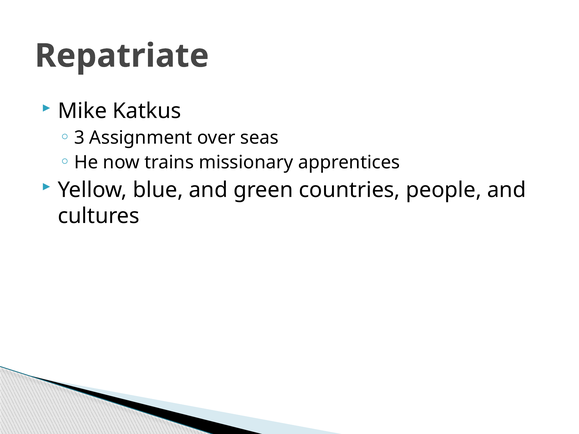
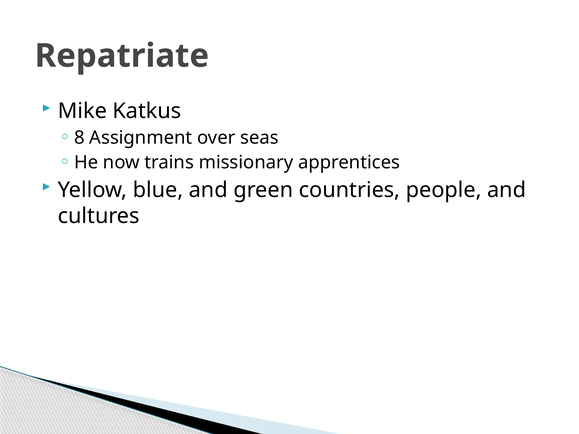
3: 3 -> 8 (79, 138)
